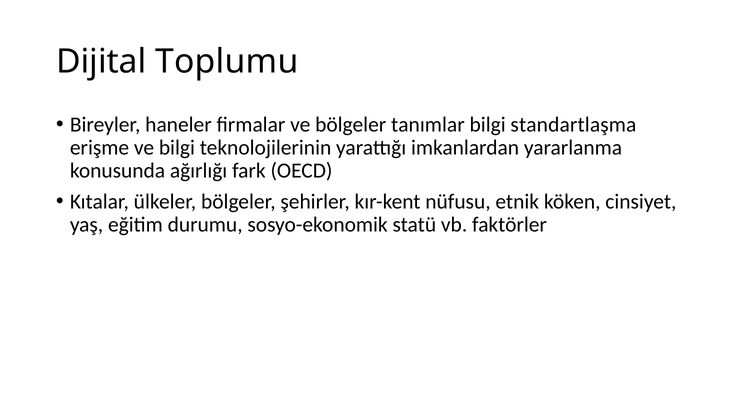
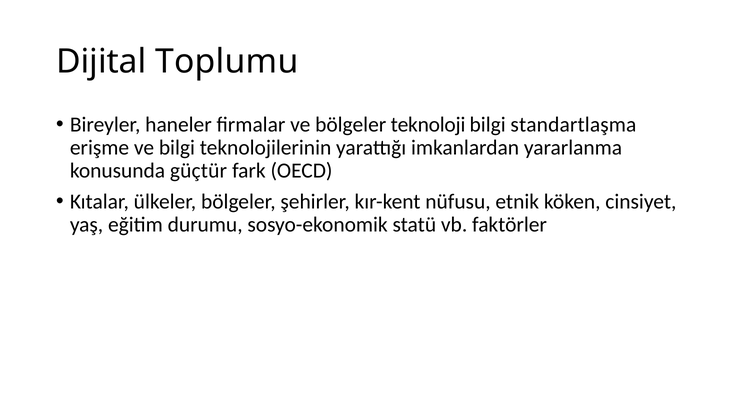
tanımlar: tanımlar -> teknoloji (428, 124)
ağırlığı: ağırlığı -> güçtür (198, 171)
